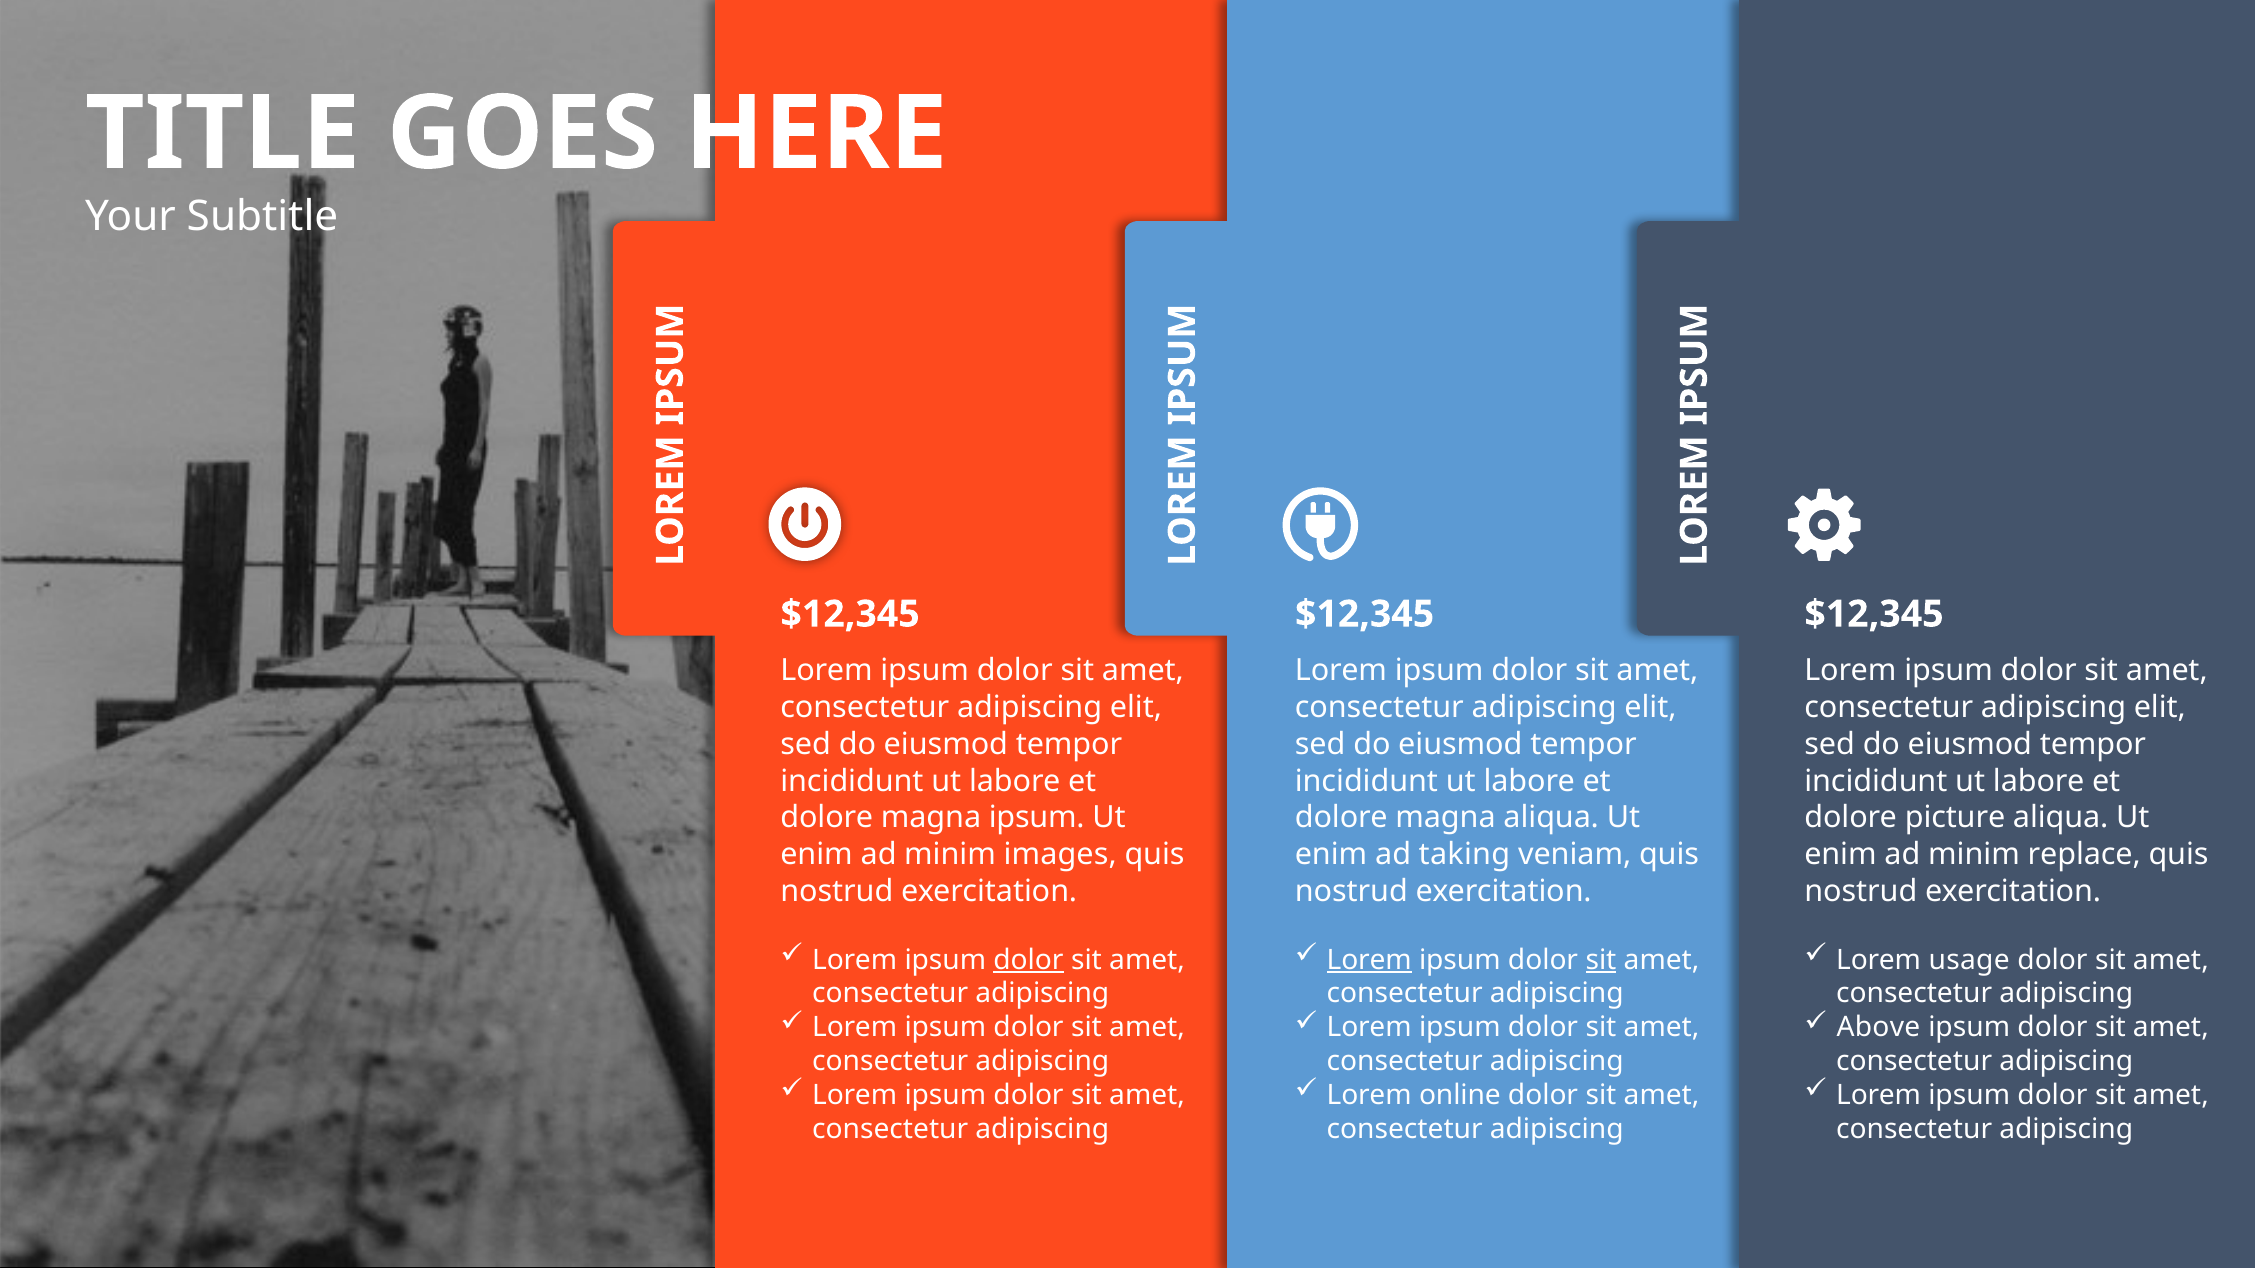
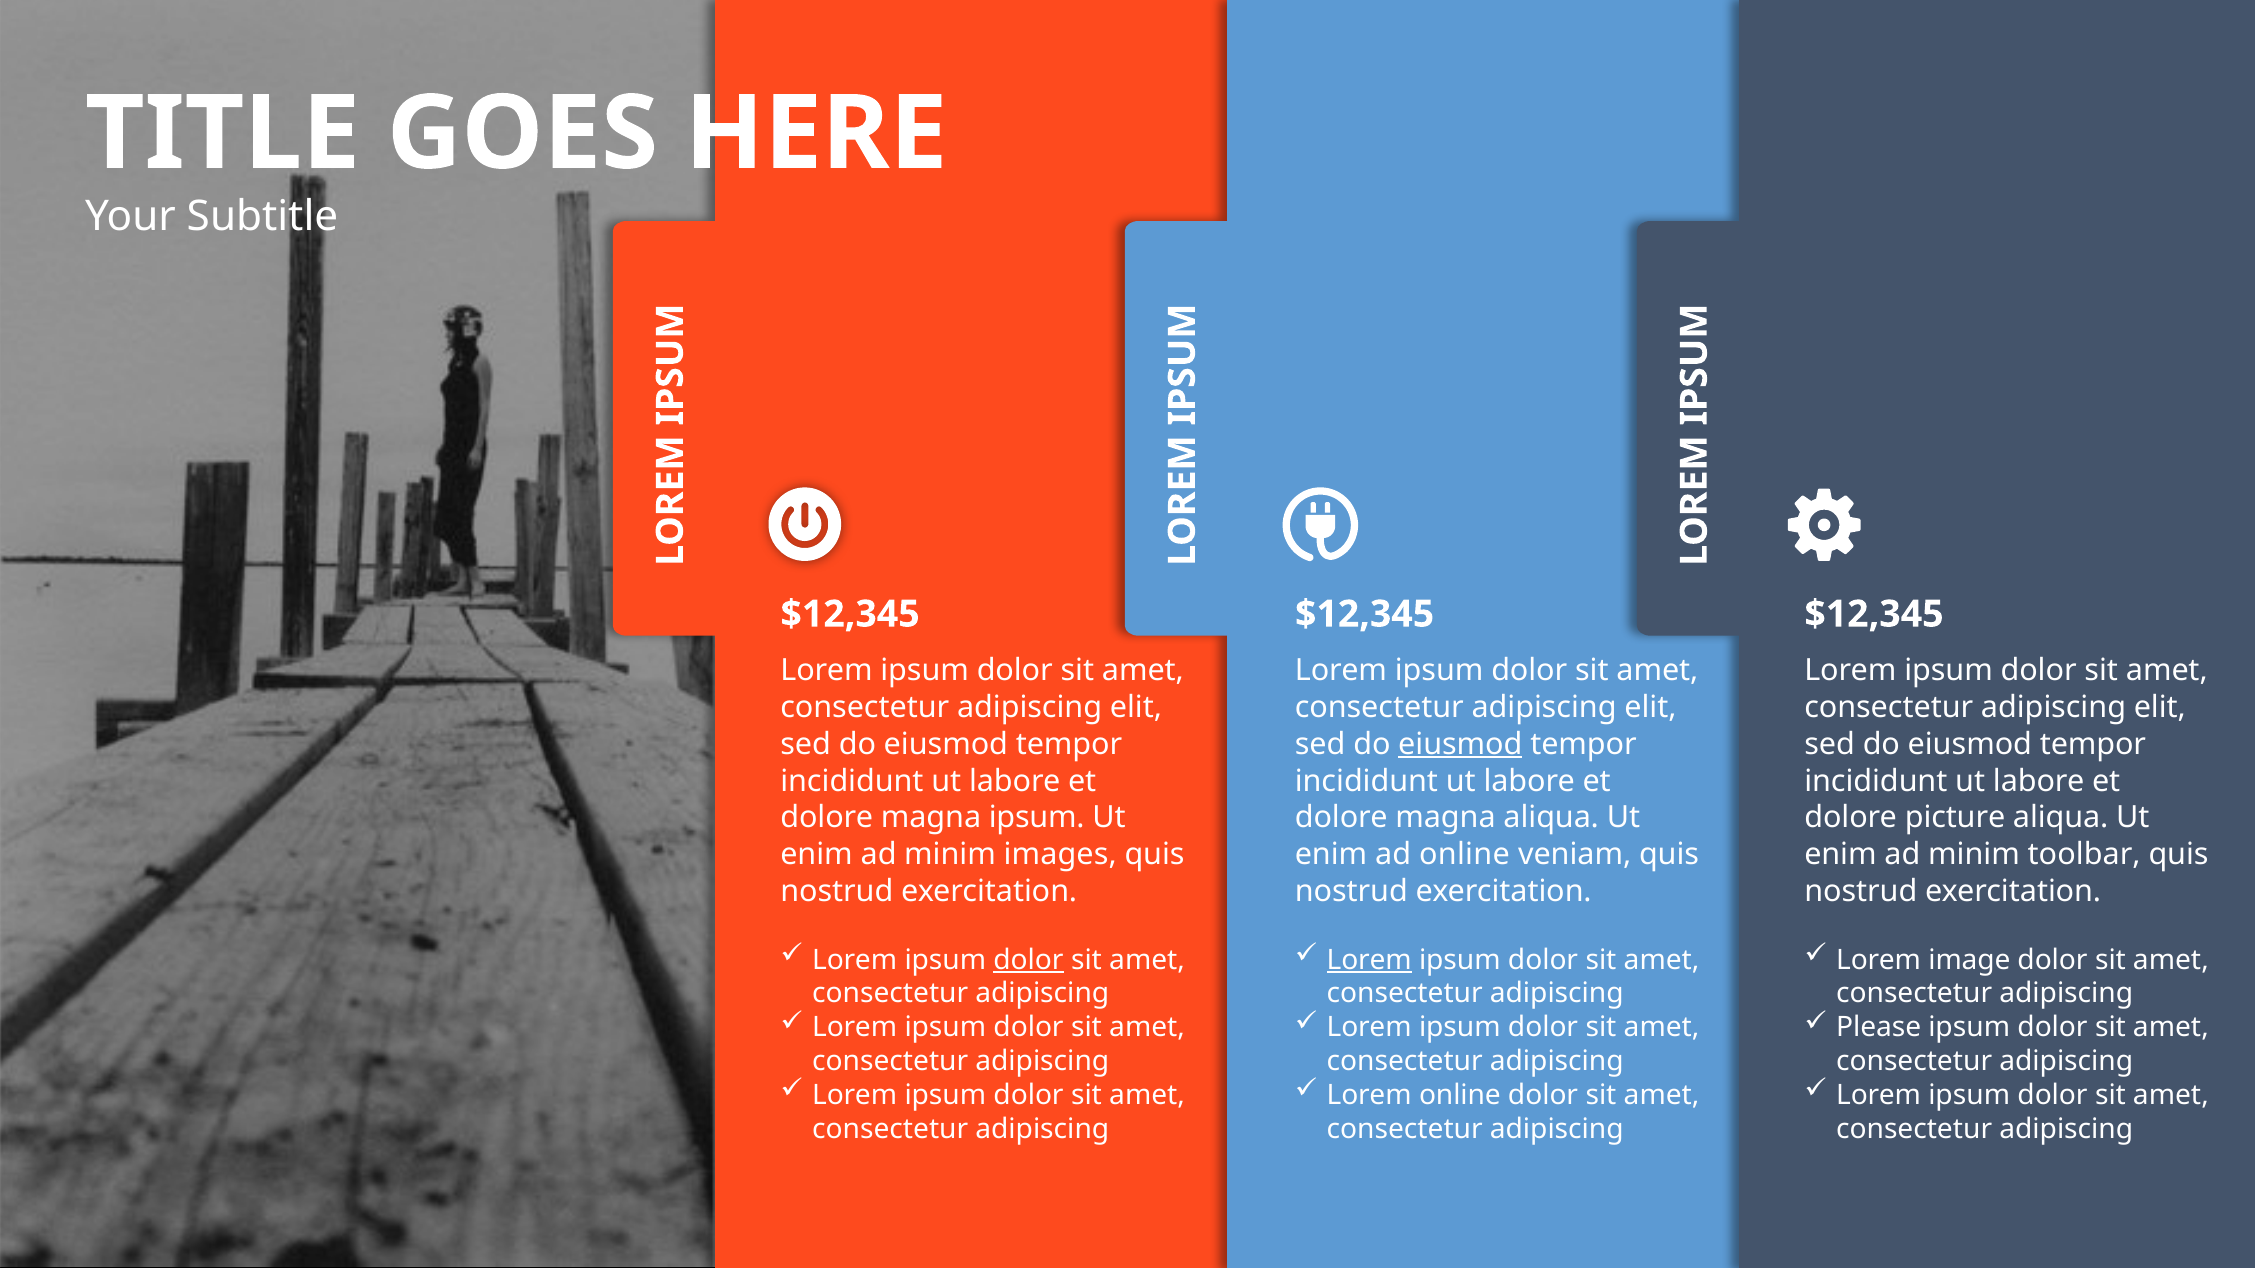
eiusmod underline: none -> present (1460, 745)
ad taking: taking -> online (1464, 855)
replace: replace -> toolbar (2084, 855)
sit underline: present -> none (1601, 960)
usage: usage -> image (1969, 960)
Above: Above -> Please (1879, 1028)
